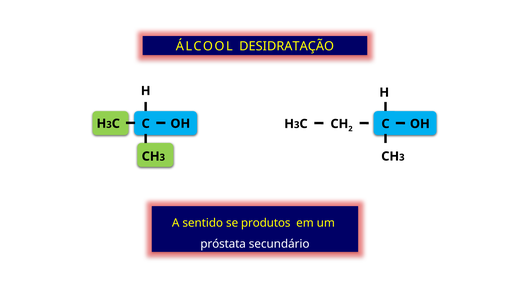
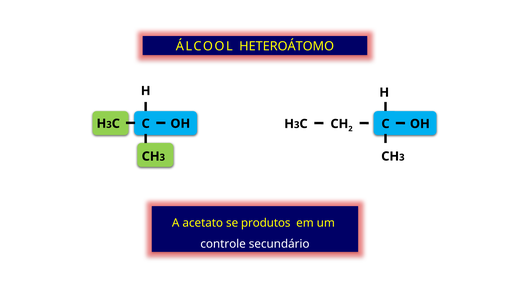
DESIDRATAÇÃO: DESIDRATAÇÃO -> HETEROÁTOMO (287, 46)
sentido: sentido -> acetato (203, 223)
próstata: próstata -> controle (223, 244)
